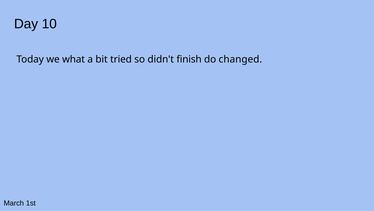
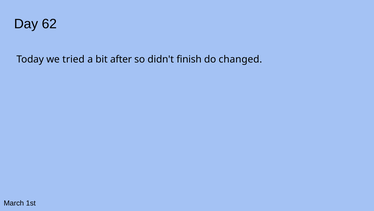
10: 10 -> 62 (49, 24)
what: what -> tried (73, 59)
tried: tried -> after (121, 59)
